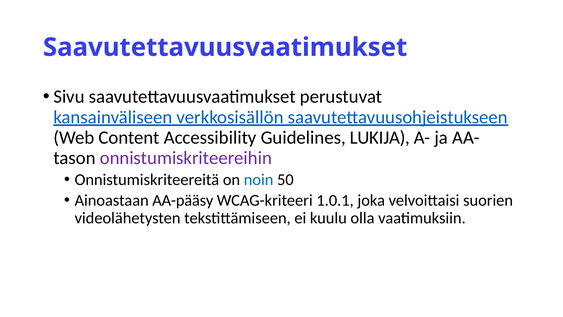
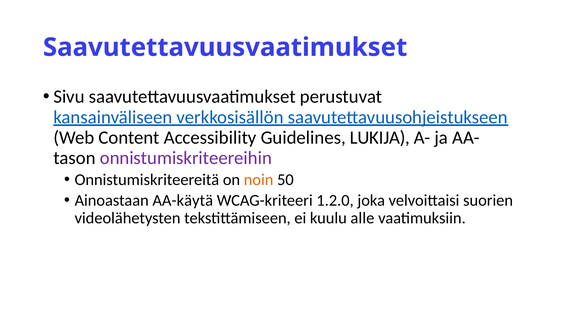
noin colour: blue -> orange (259, 180)
AA-pääsy: AA-pääsy -> AA-käytä (183, 200)
1.0.1: 1.0.1 -> 1.2.0 (335, 200)
olla: olla -> alle (362, 218)
